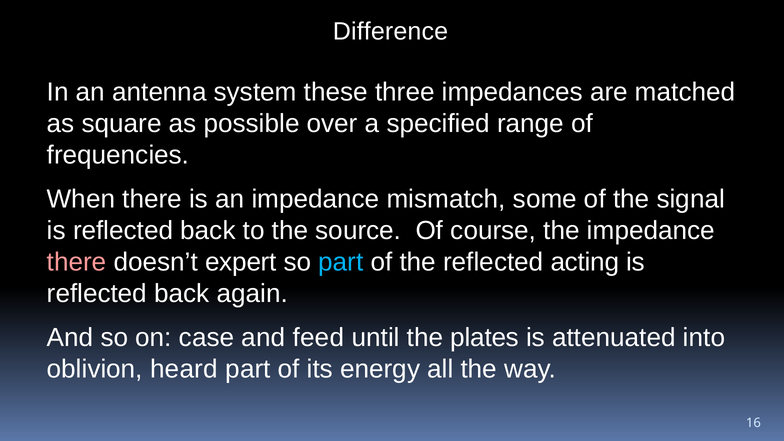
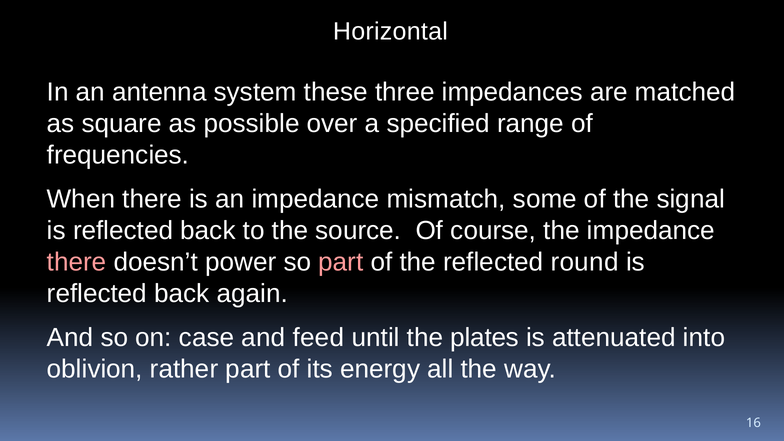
Difference: Difference -> Horizontal (390, 31)
expert: expert -> power (241, 262)
part colour: light blue -> pink (341, 262)
acting: acting -> round (585, 262)
heard: heard -> rather (184, 369)
